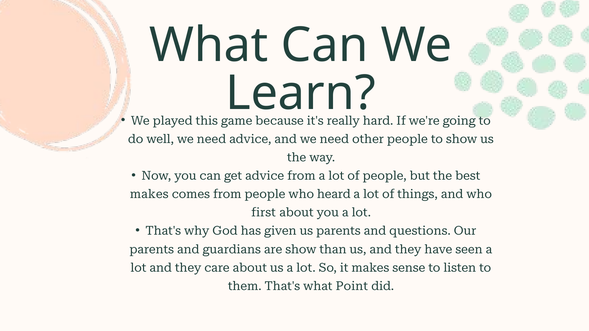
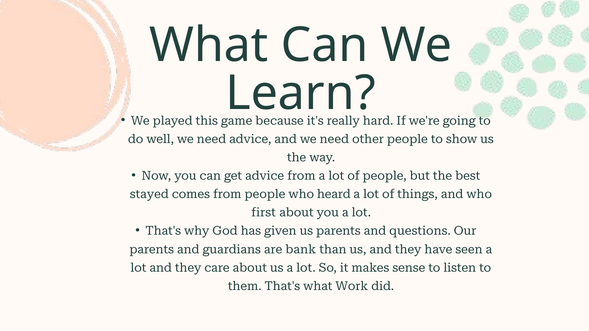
makes: makes -> stayed (149, 194)
are show: show -> bank (301, 250)
Point: Point -> Work (352, 286)
